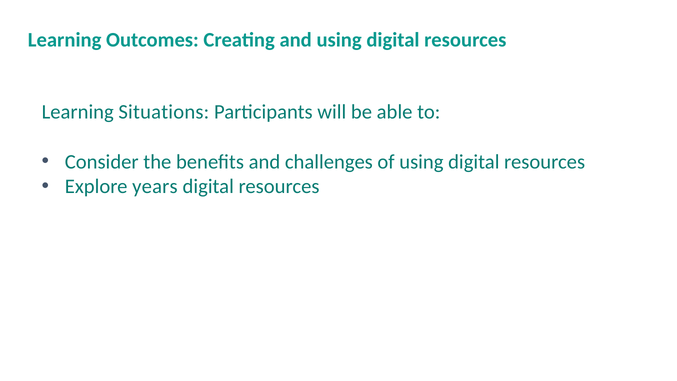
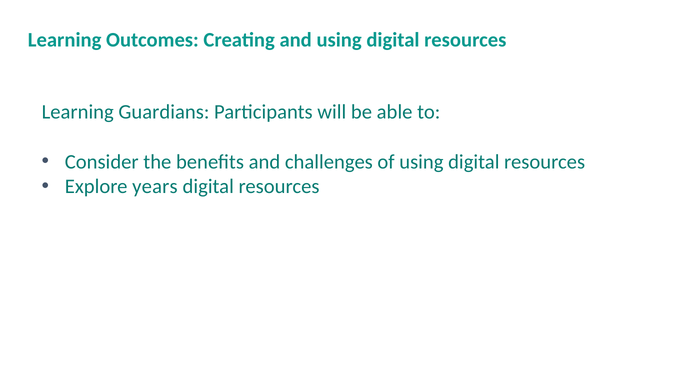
Situations: Situations -> Guardians (164, 112)
